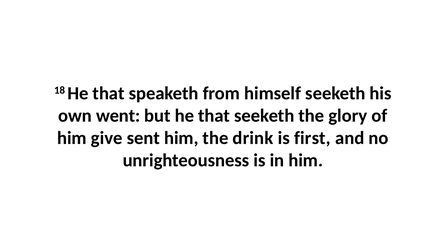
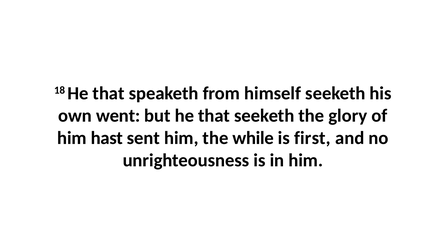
give: give -> hast (107, 138)
drink: drink -> while (253, 138)
